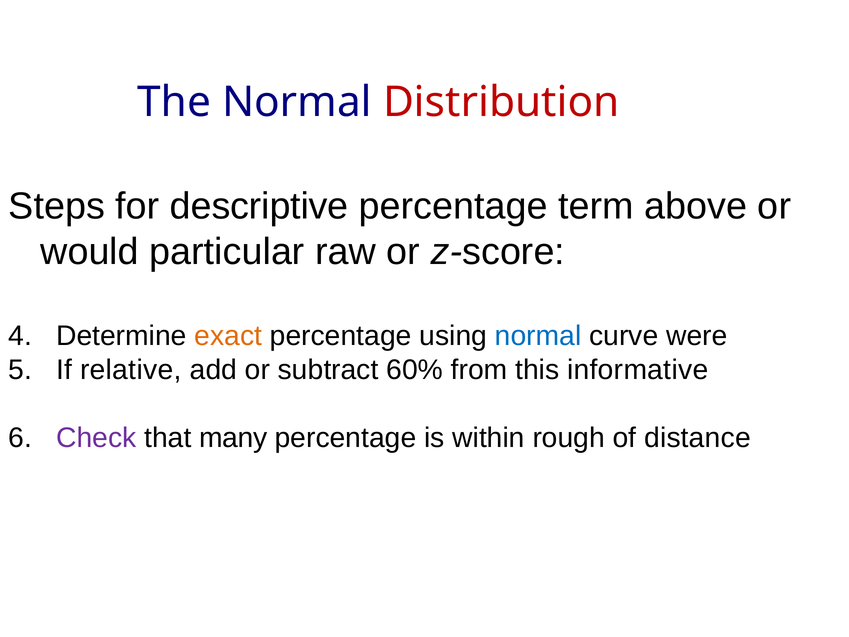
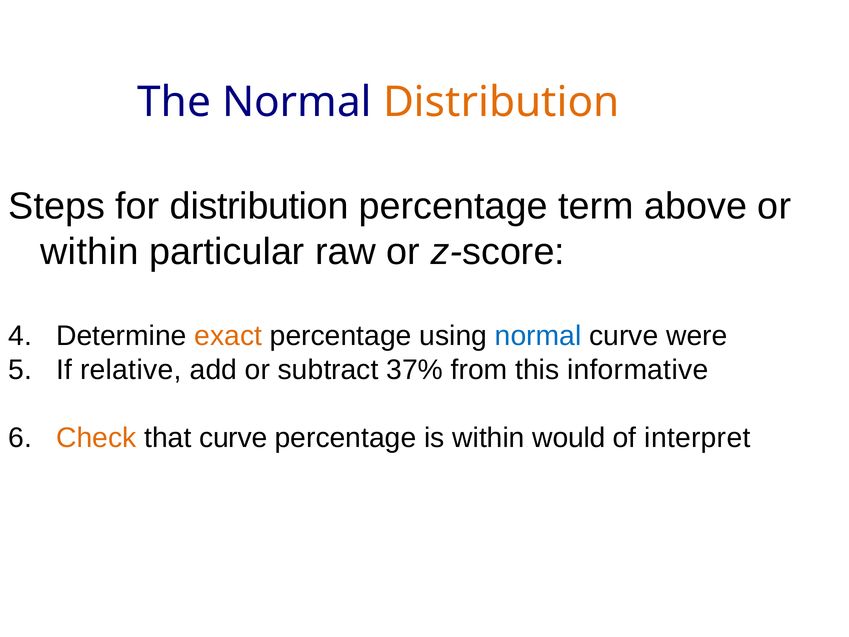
Distribution colour: red -> orange (501, 102)
for descriptive: descriptive -> distribution (259, 206)
would: would -> within (89, 252)
60%: 60% -> 37% (415, 370)
Check colour: purple -> orange (96, 438)
that many: many -> curve (233, 438)
rough: rough -> would (569, 438)
distance: distance -> interpret (697, 438)
